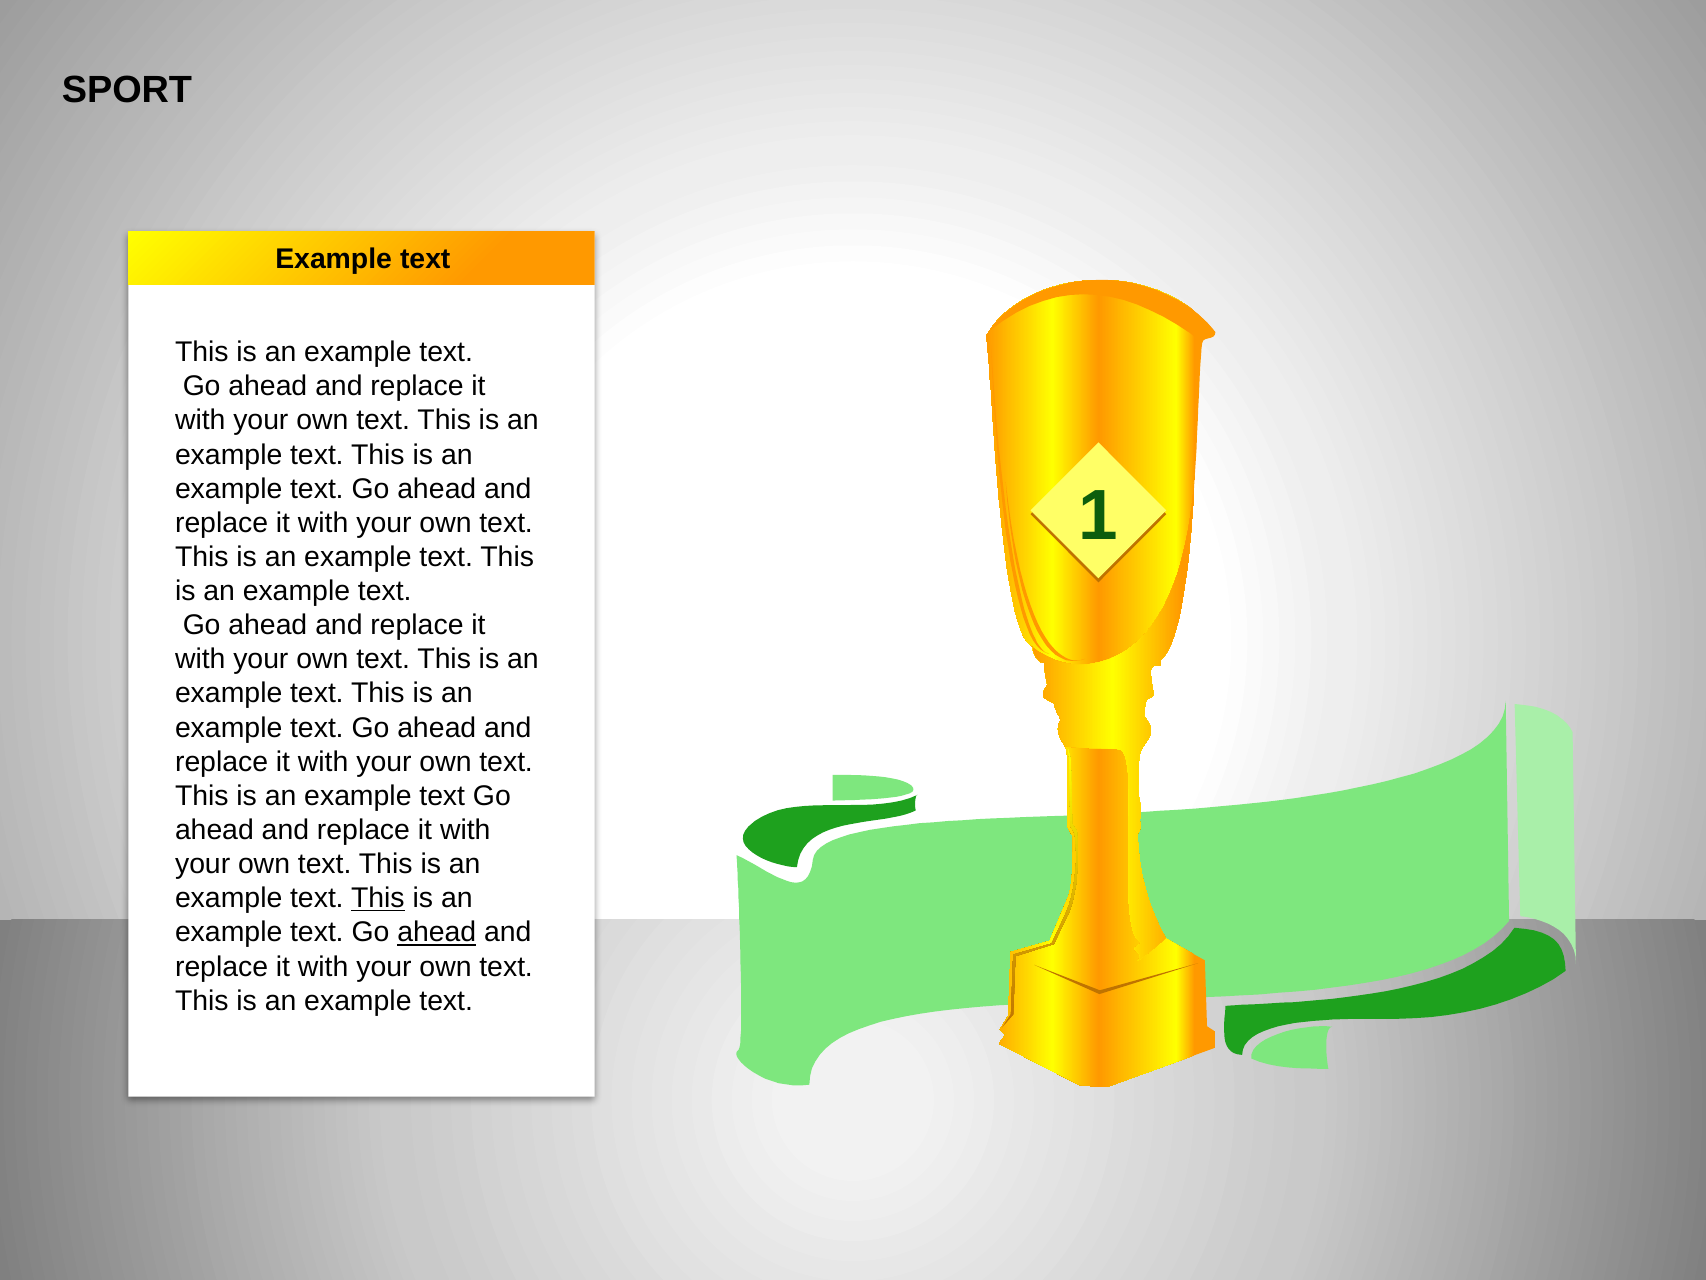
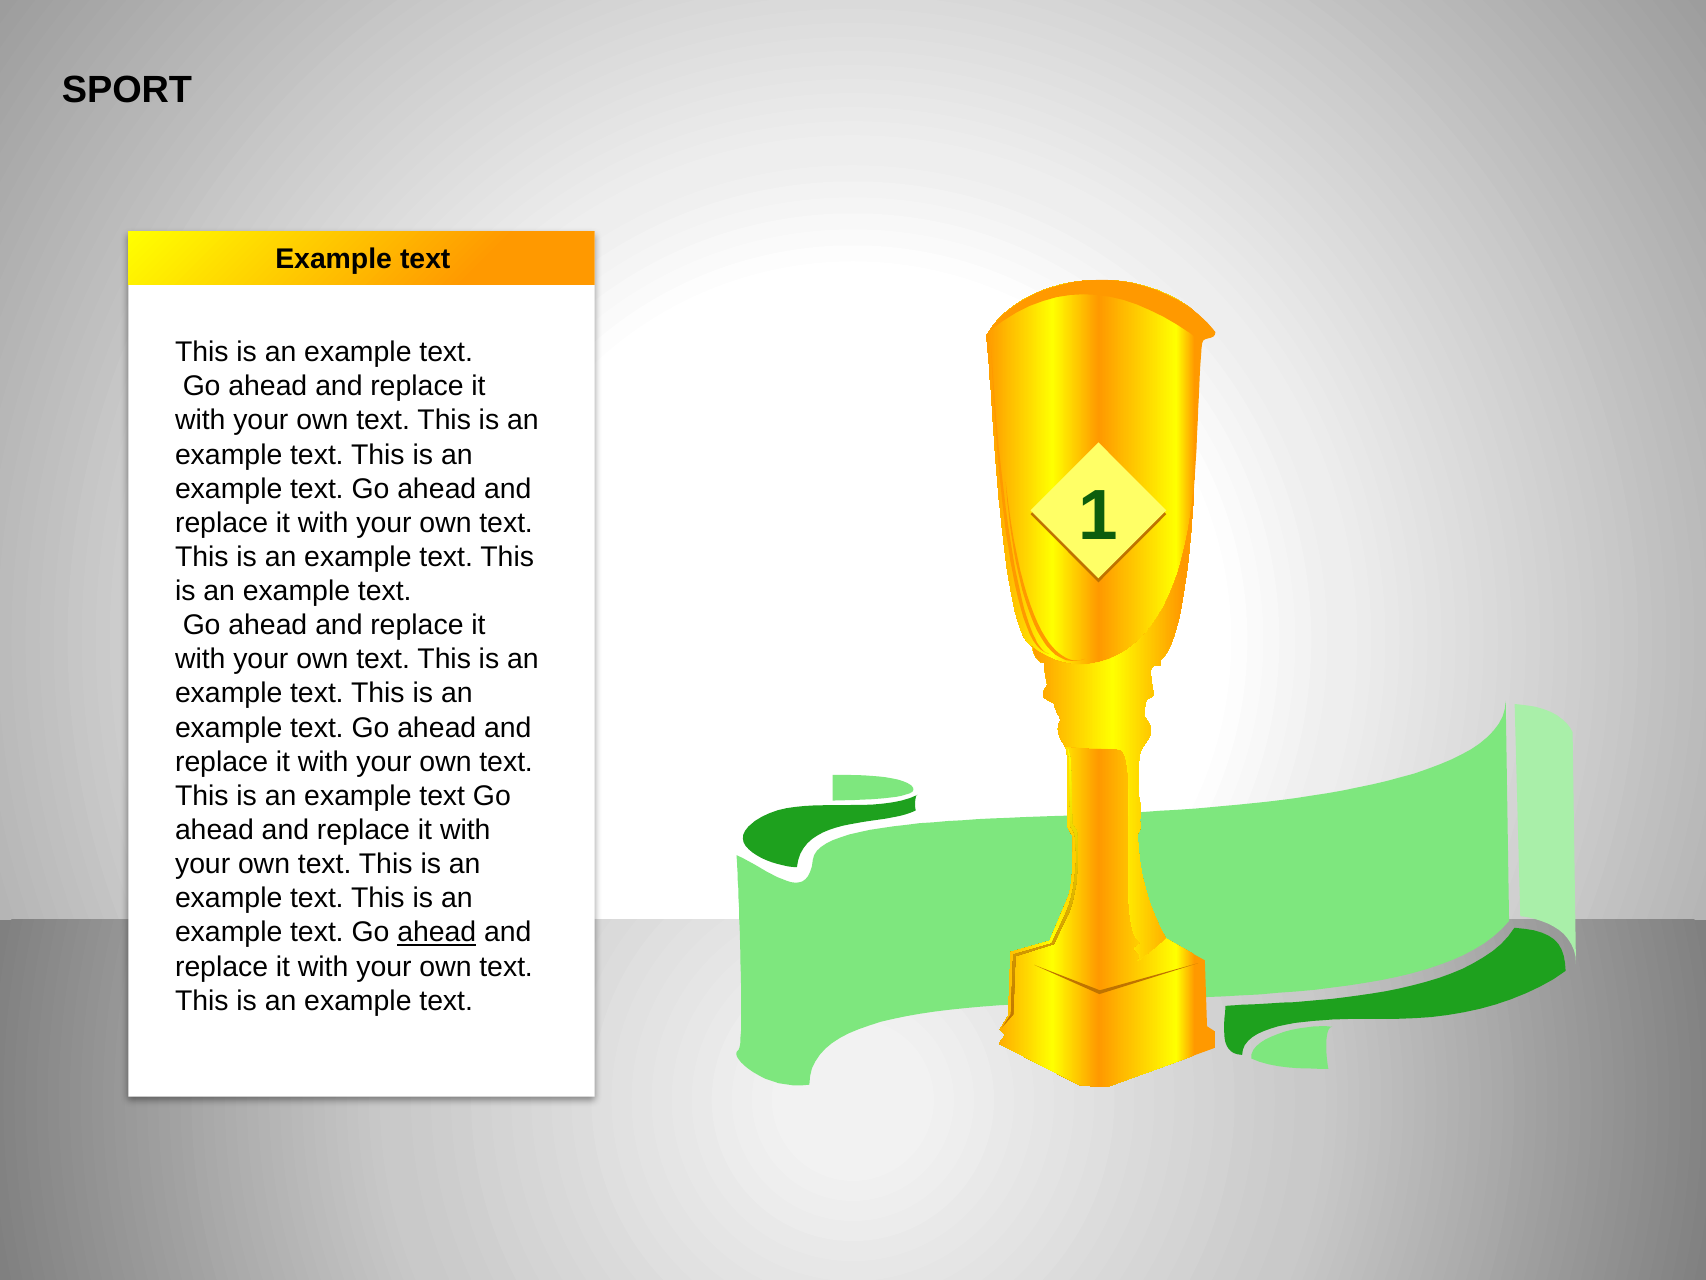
This underline: present -> none (378, 898)
